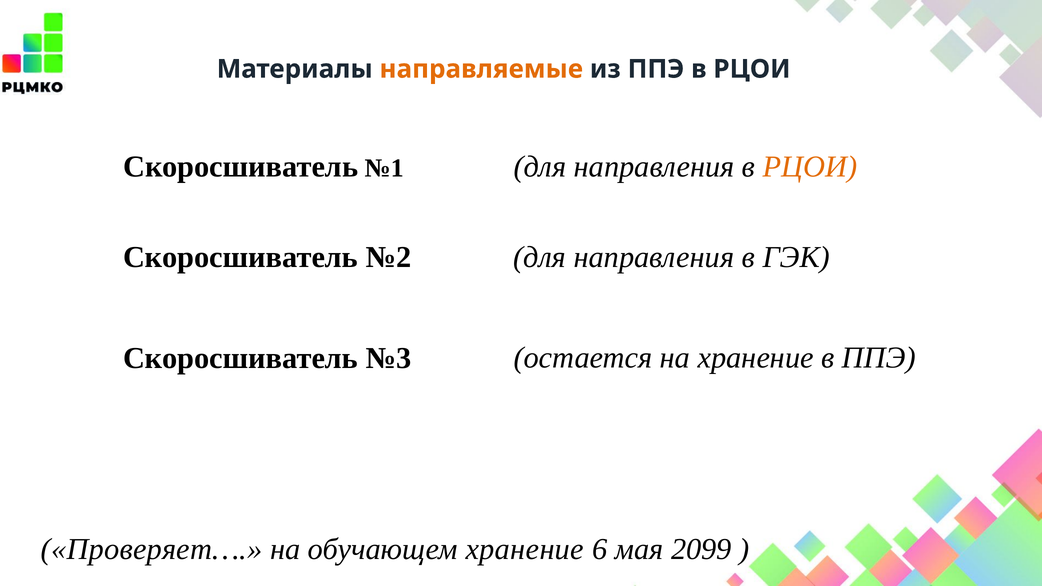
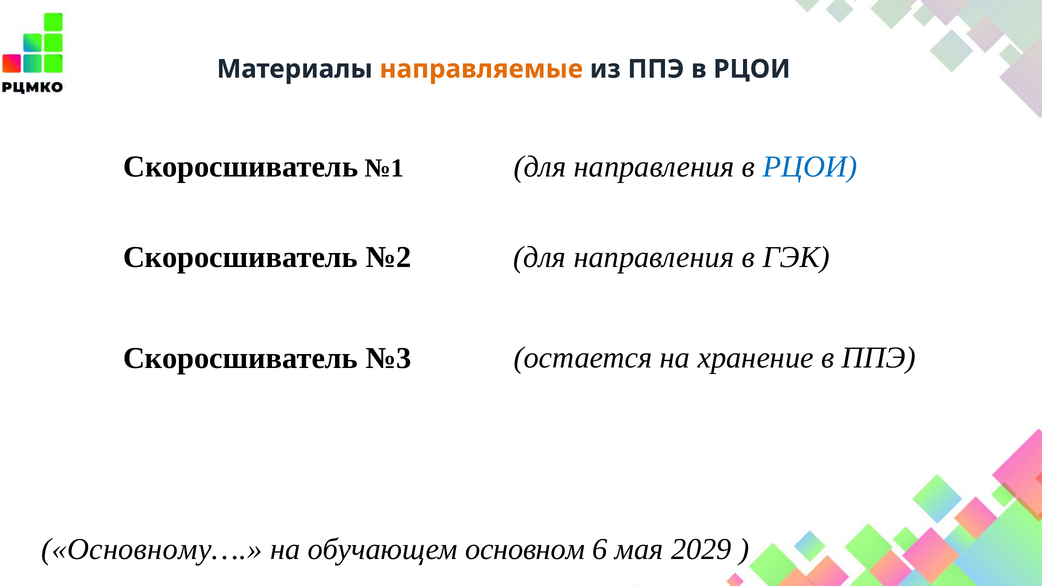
РЦОИ colour: orange -> blue (810, 167)
Проверяет…: Проверяет… -> Основному… (152, 549)
обучающем хранение: хранение -> основном (525, 549)
2099: 2099 -> 2029 (701, 549)
